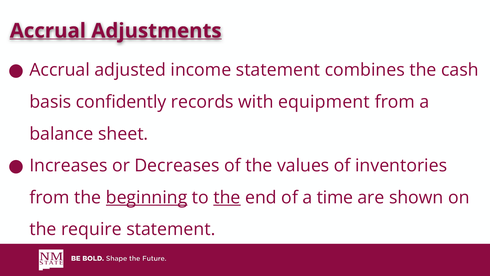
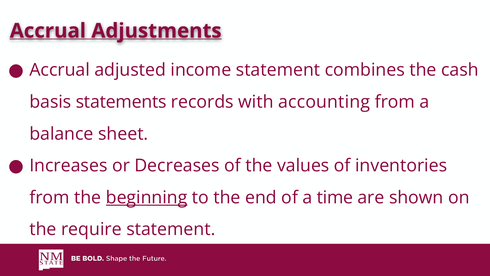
confidently: confidently -> statements (121, 102)
equipment: equipment -> accounting (324, 102)
the underline: present -> none (227, 197)
